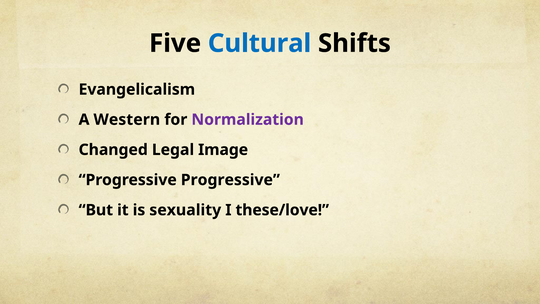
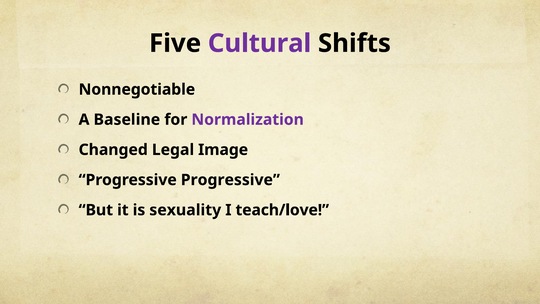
Cultural colour: blue -> purple (260, 43)
Evangelicalism: Evangelicalism -> Nonnegotiable (137, 89)
Western: Western -> Baseline (127, 120)
these/love: these/love -> teach/love (282, 210)
